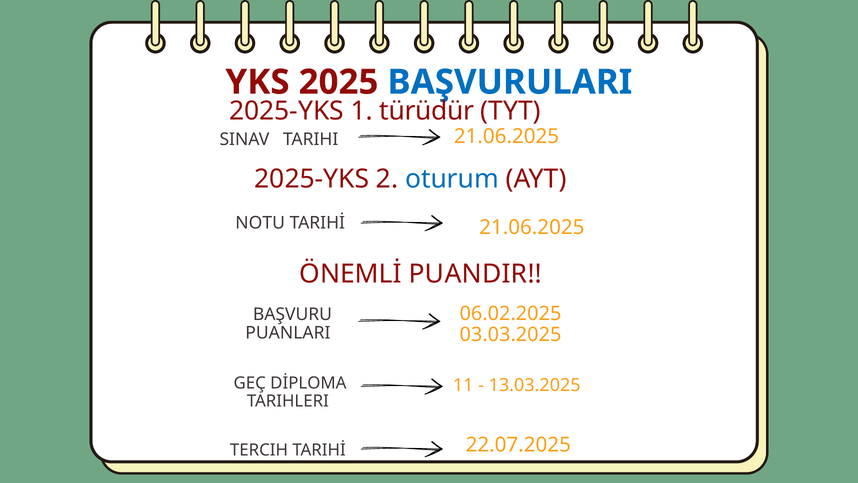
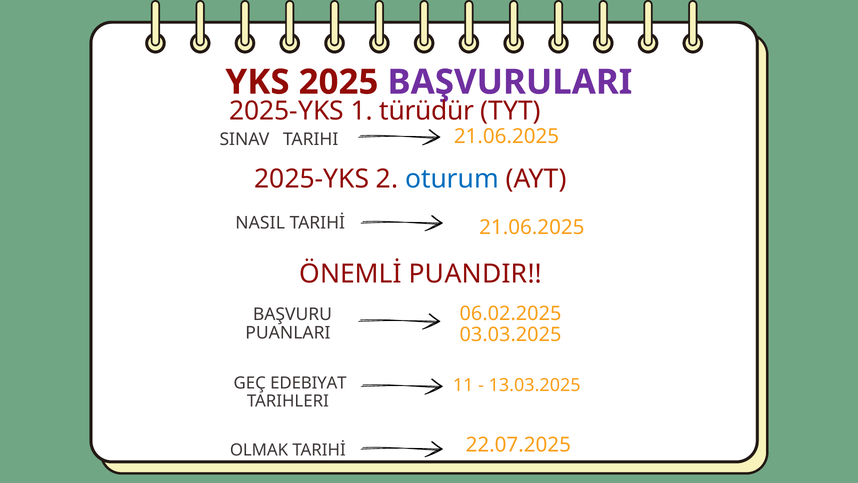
BAŞVURULARI colour: blue -> purple (510, 82)
NOTU: NOTU -> NASIL (260, 223)
DİPLOMA: DİPLOMA -> EDEBIYAT (308, 383)
TERCIH: TERCIH -> OLMAK (259, 450)
